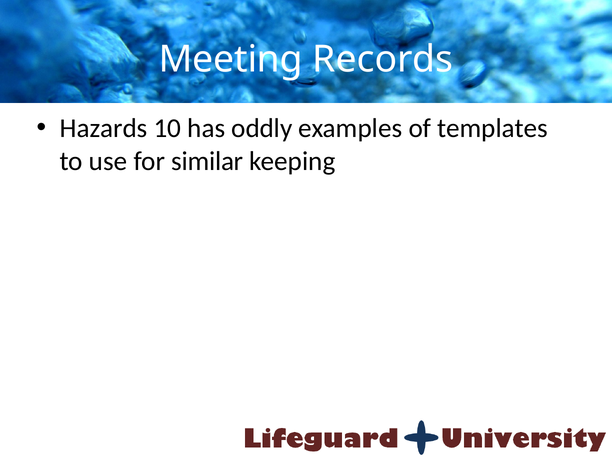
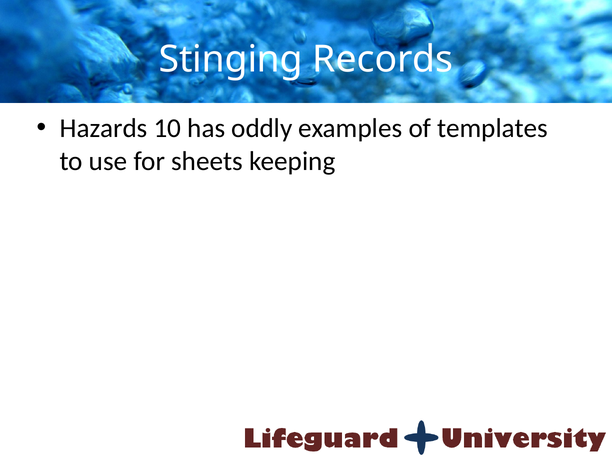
Meeting: Meeting -> Stinging (231, 59)
similar: similar -> sheets (207, 161)
